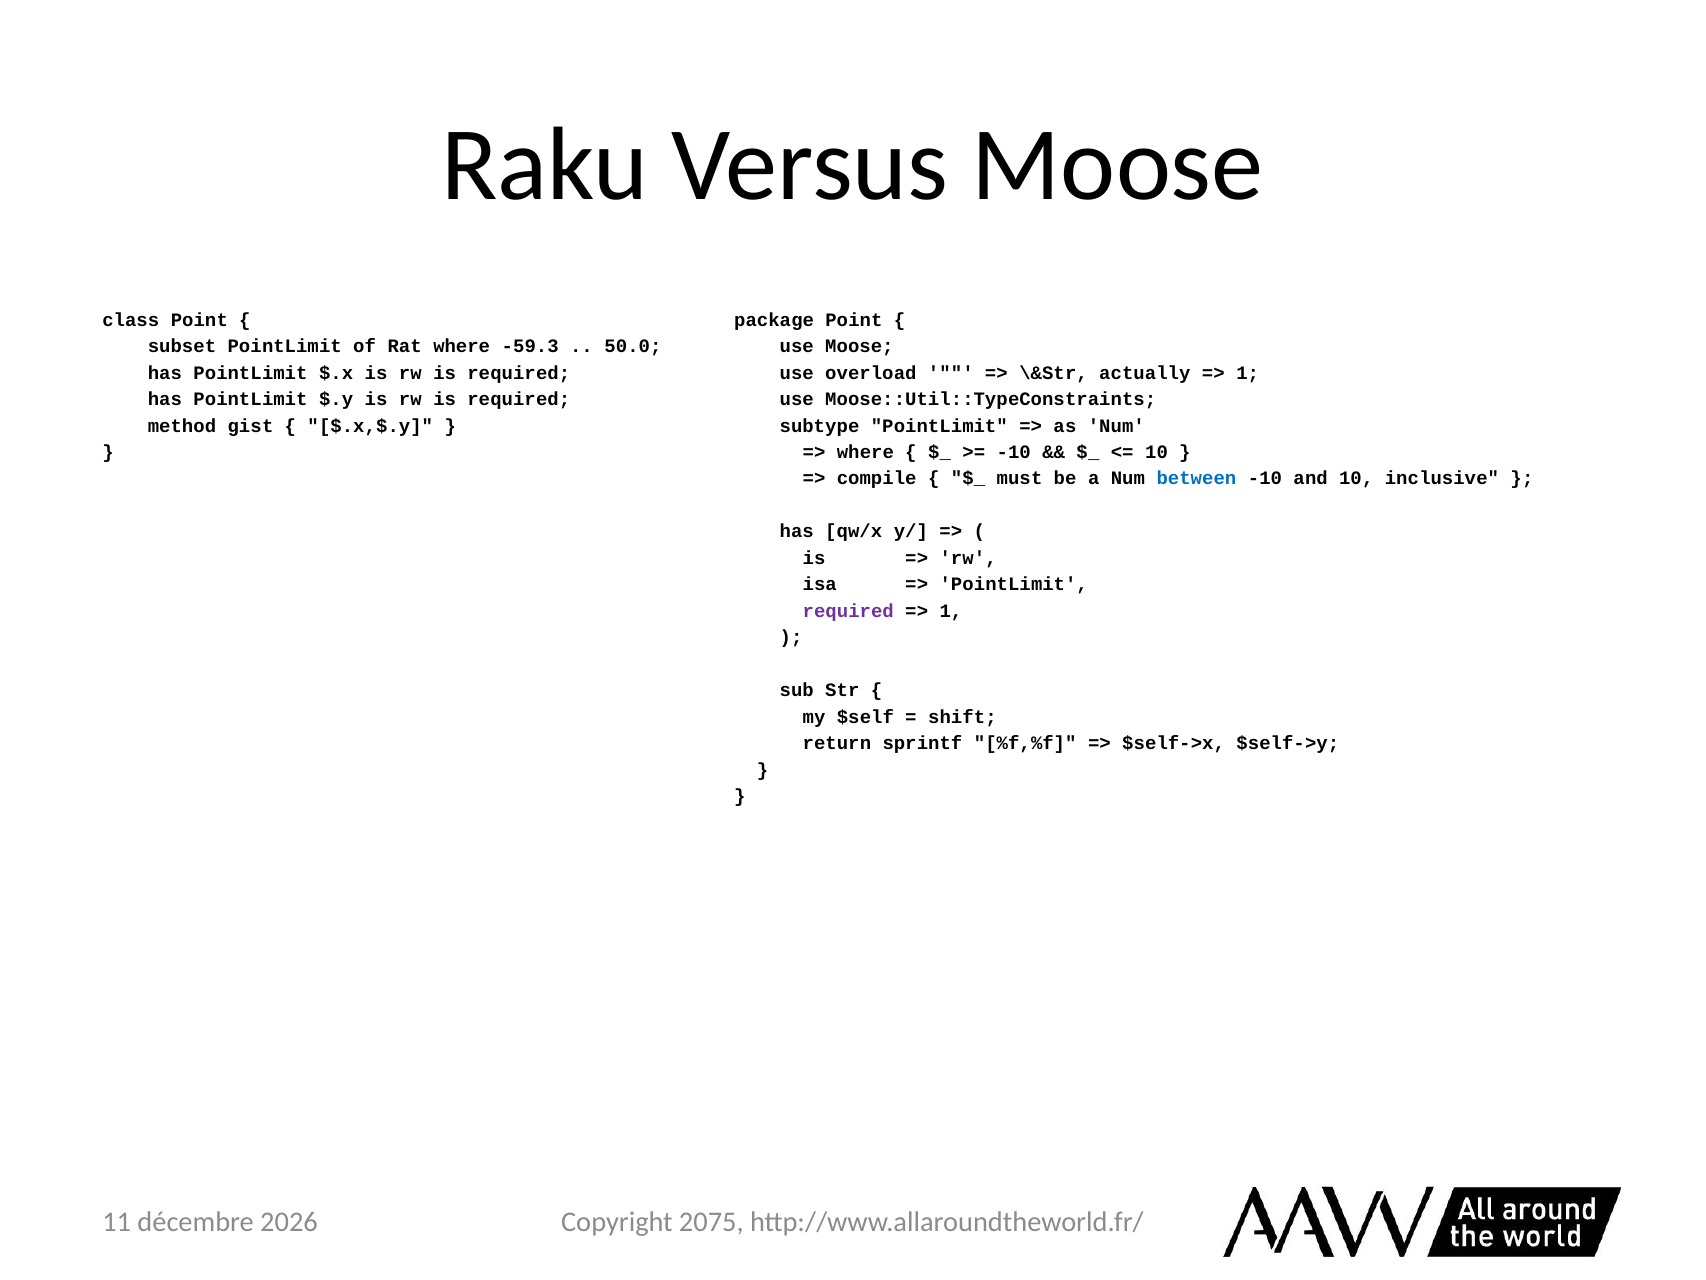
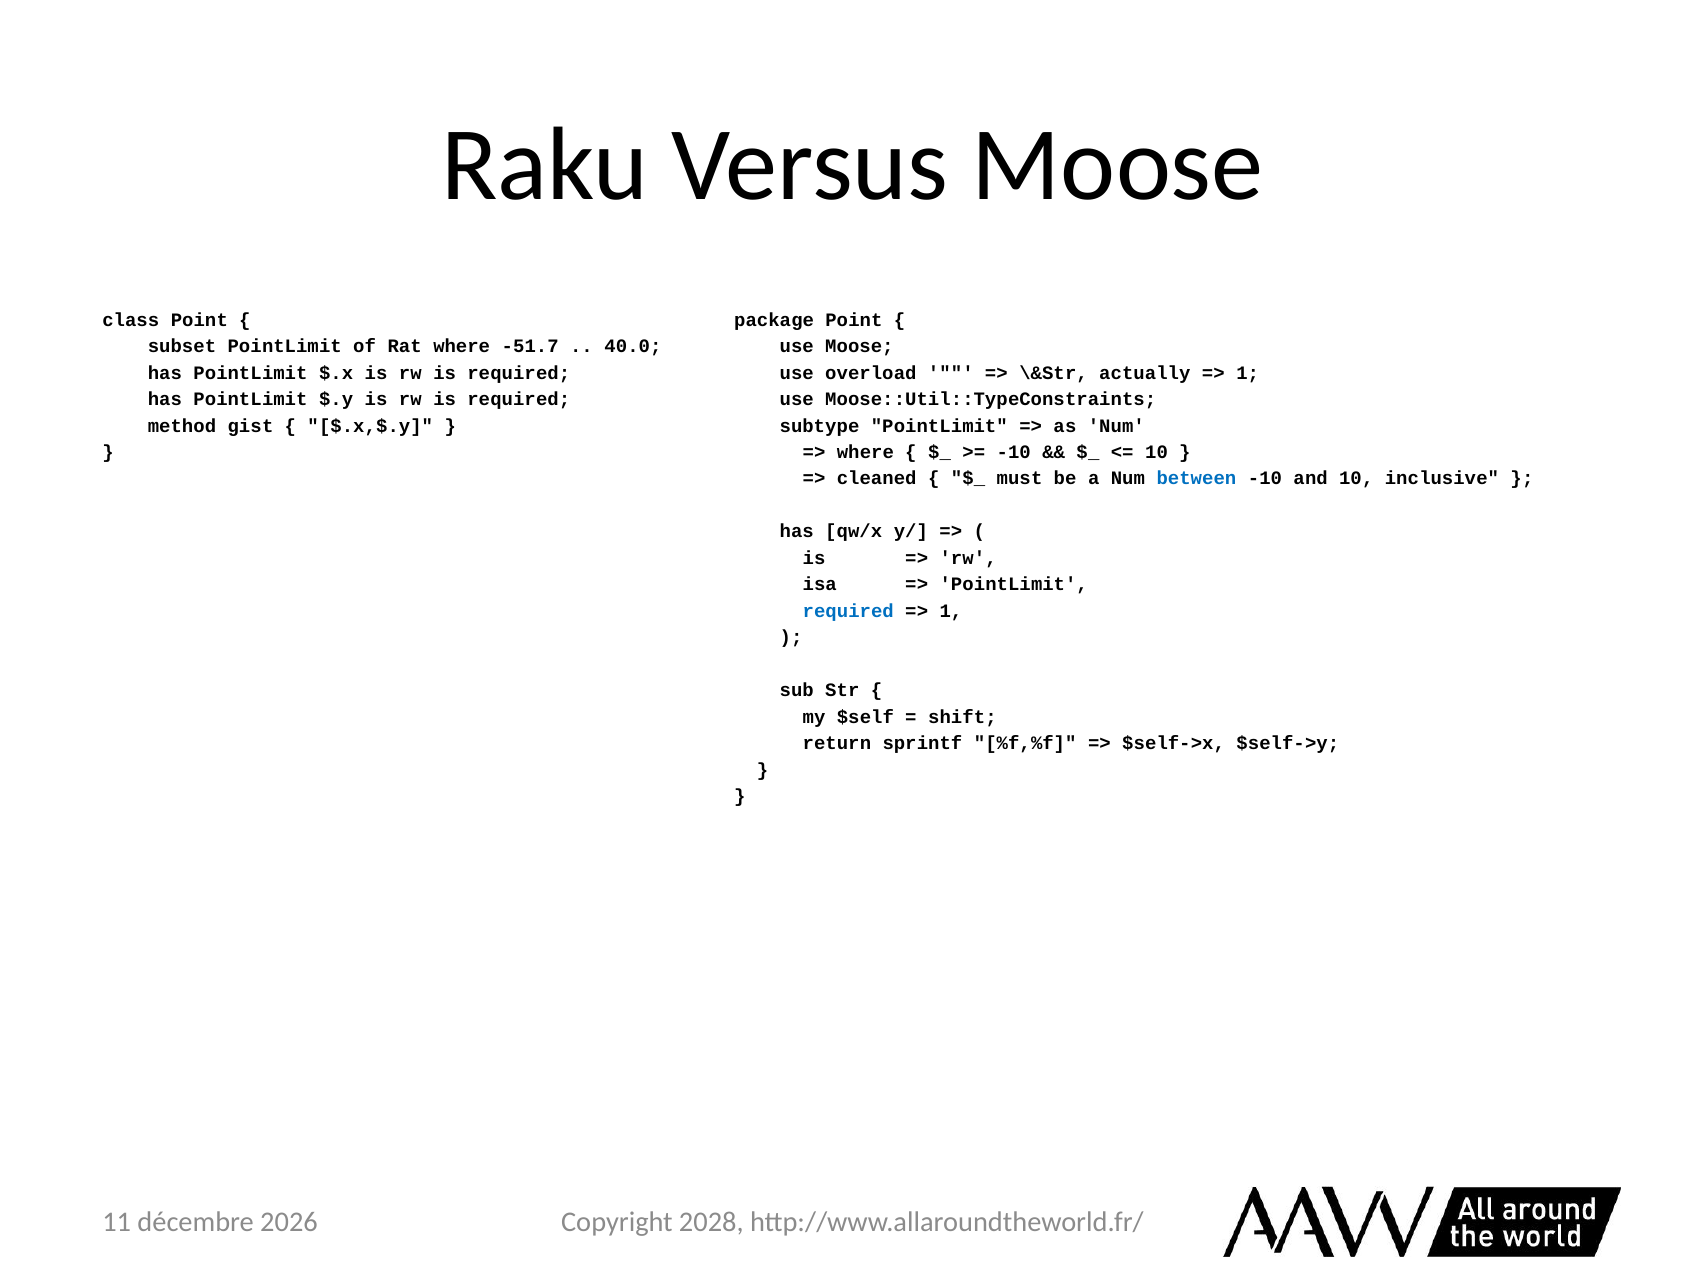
-59.3: -59.3 -> -51.7 (530, 346)
50.0: 50.0 -> 40.0 (633, 346)
compile: compile -> cleaned (877, 479)
required colour: purple -> blue (848, 611)
2075: 2075 -> 2028 (711, 1222)
